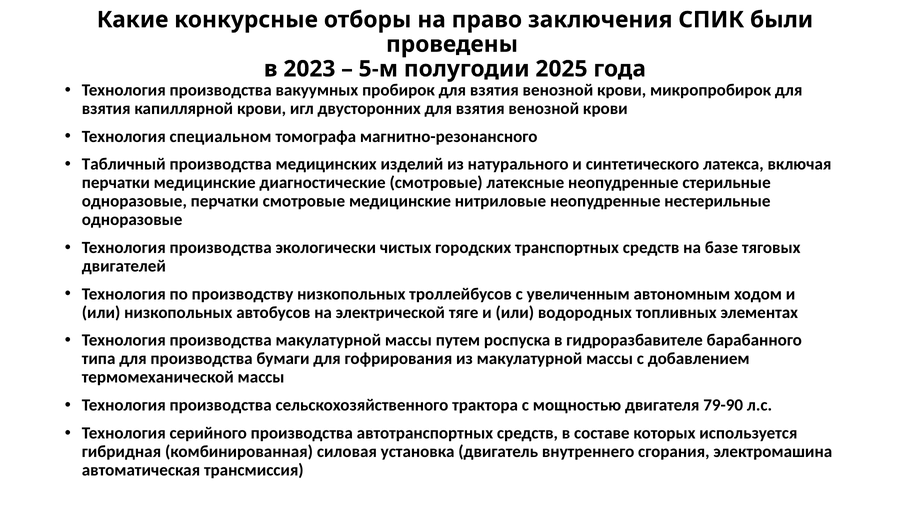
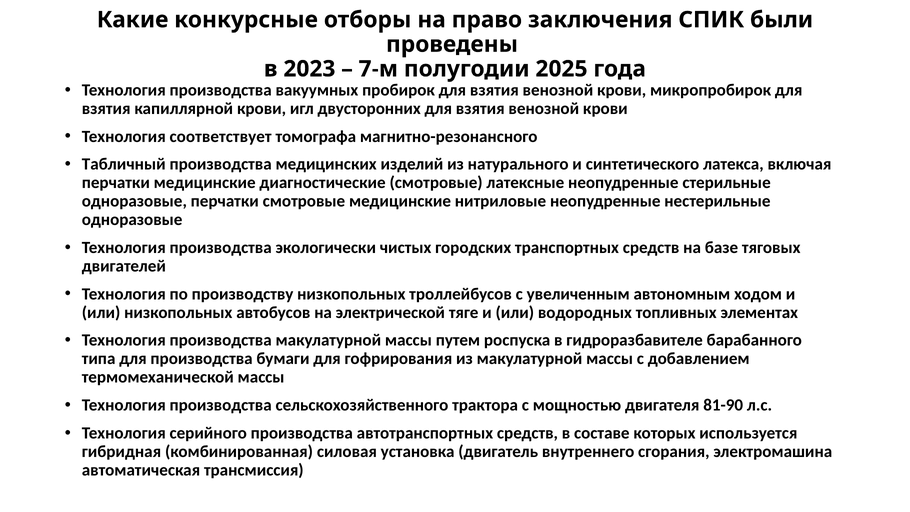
5-м: 5-м -> 7-м (378, 69)
специальном: специальном -> соответствует (221, 136)
79-90: 79-90 -> 81-90 (723, 405)
